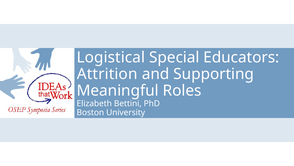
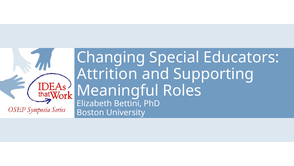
Logistical: Logistical -> Changing (111, 57)
